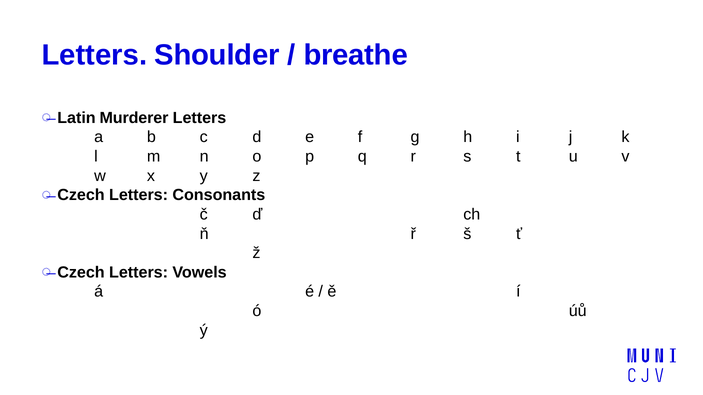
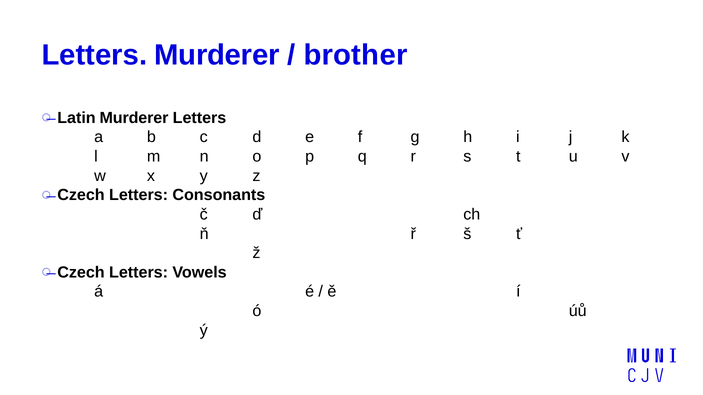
Letters Shoulder: Shoulder -> Murderer (217, 55)
breathe: breathe -> brother (356, 55)
